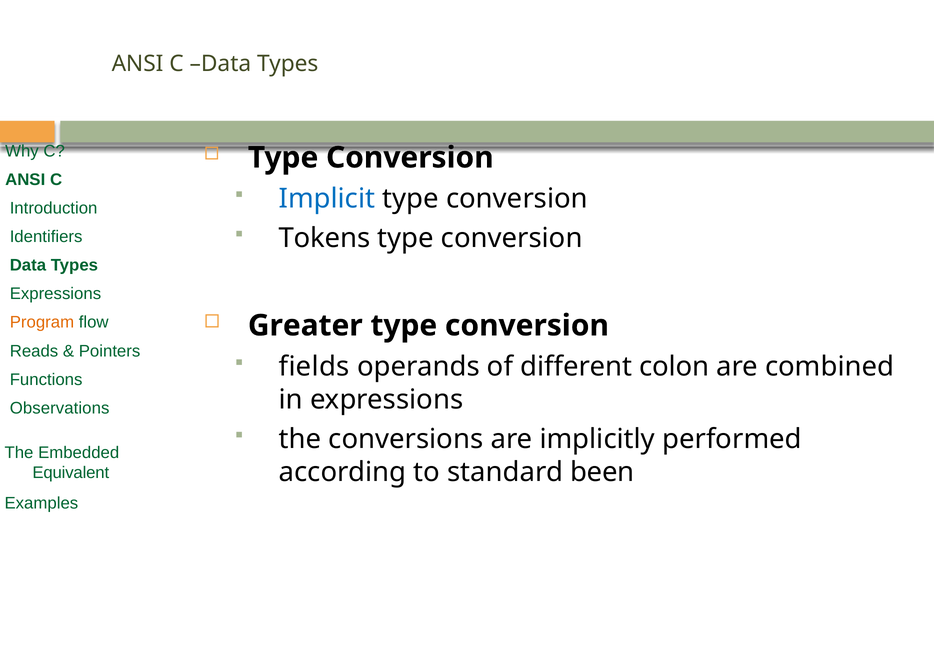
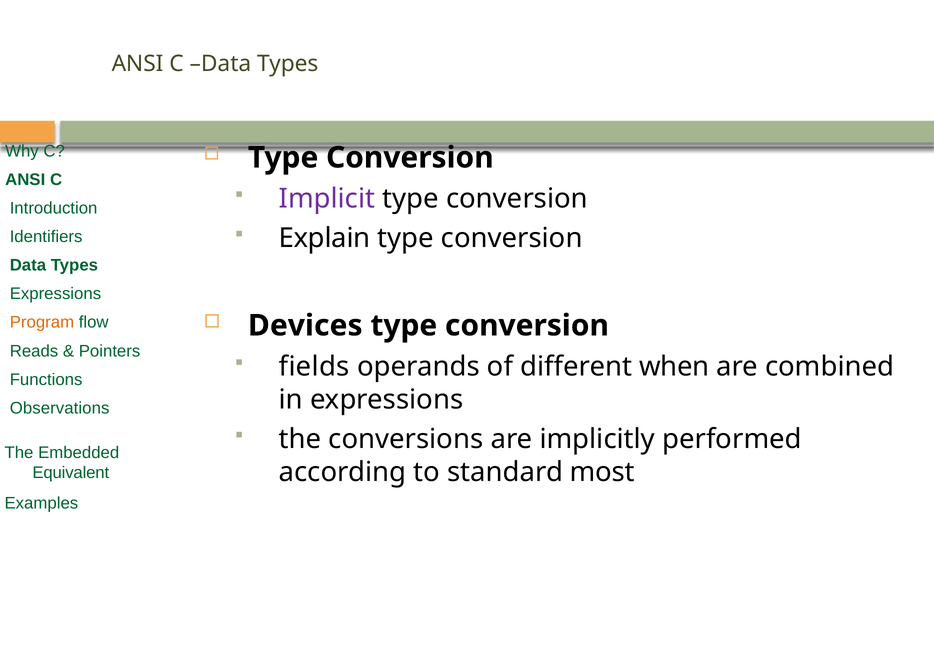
Implicit colour: blue -> purple (327, 198)
Tokens: Tokens -> Explain (325, 238)
Greater: Greater -> Devices (305, 325)
colon: colon -> when (674, 366)
been: been -> most (602, 472)
